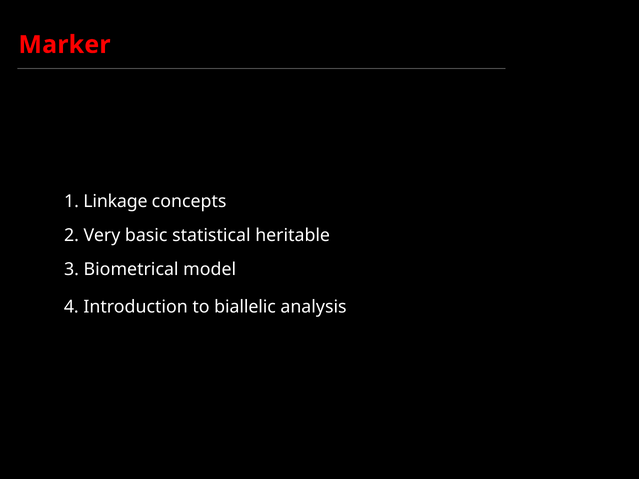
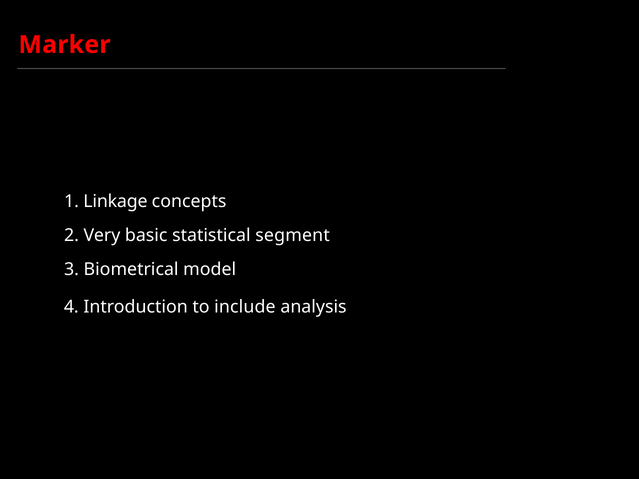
heritable: heritable -> segment (293, 235)
biallelic: biallelic -> include (245, 307)
